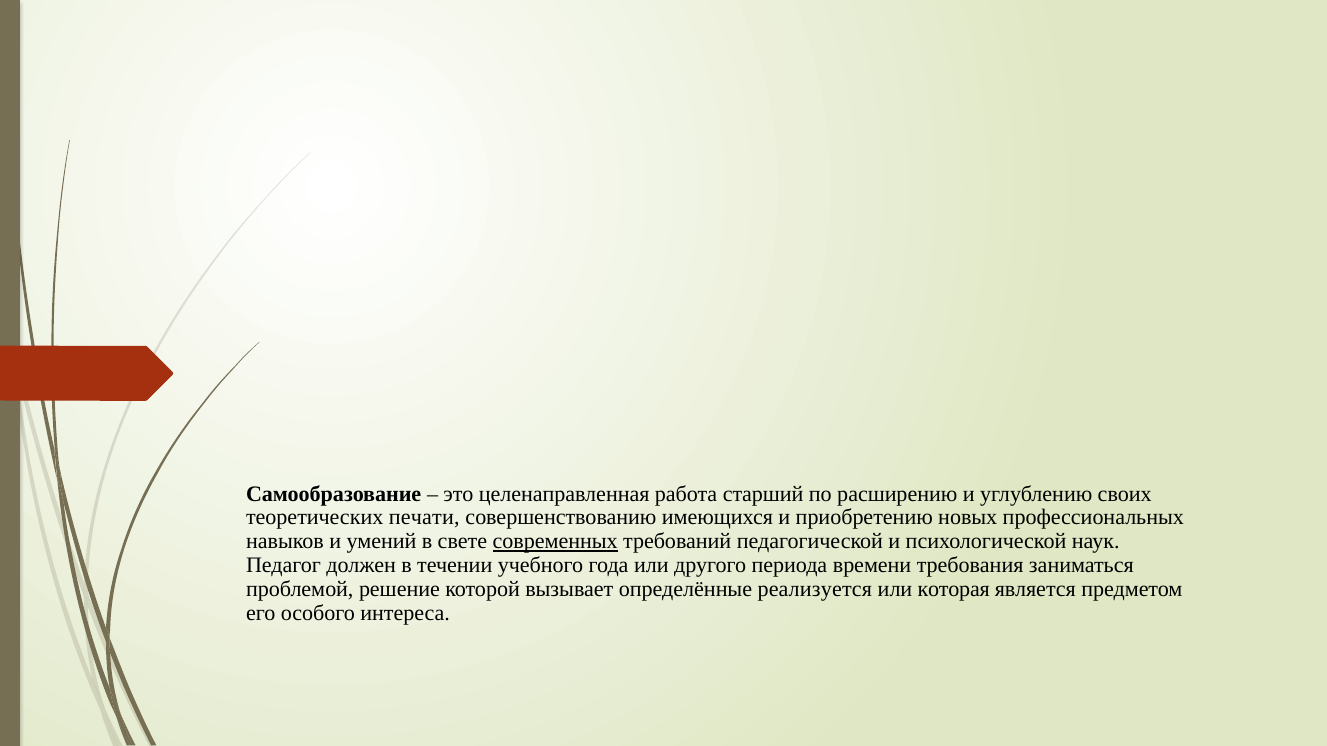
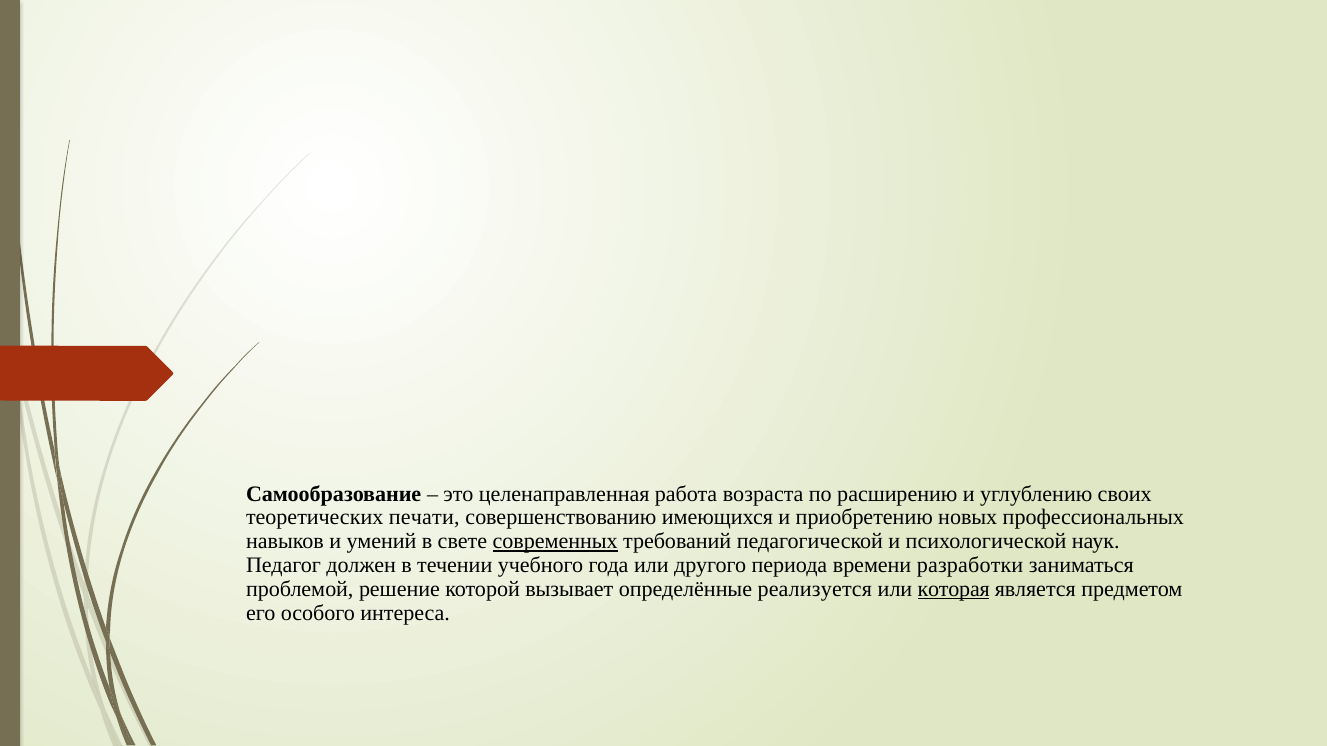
старший: старший -> возраста (763, 494)
требования: требования -> разработки (970, 566)
которая underline: none -> present (954, 590)
